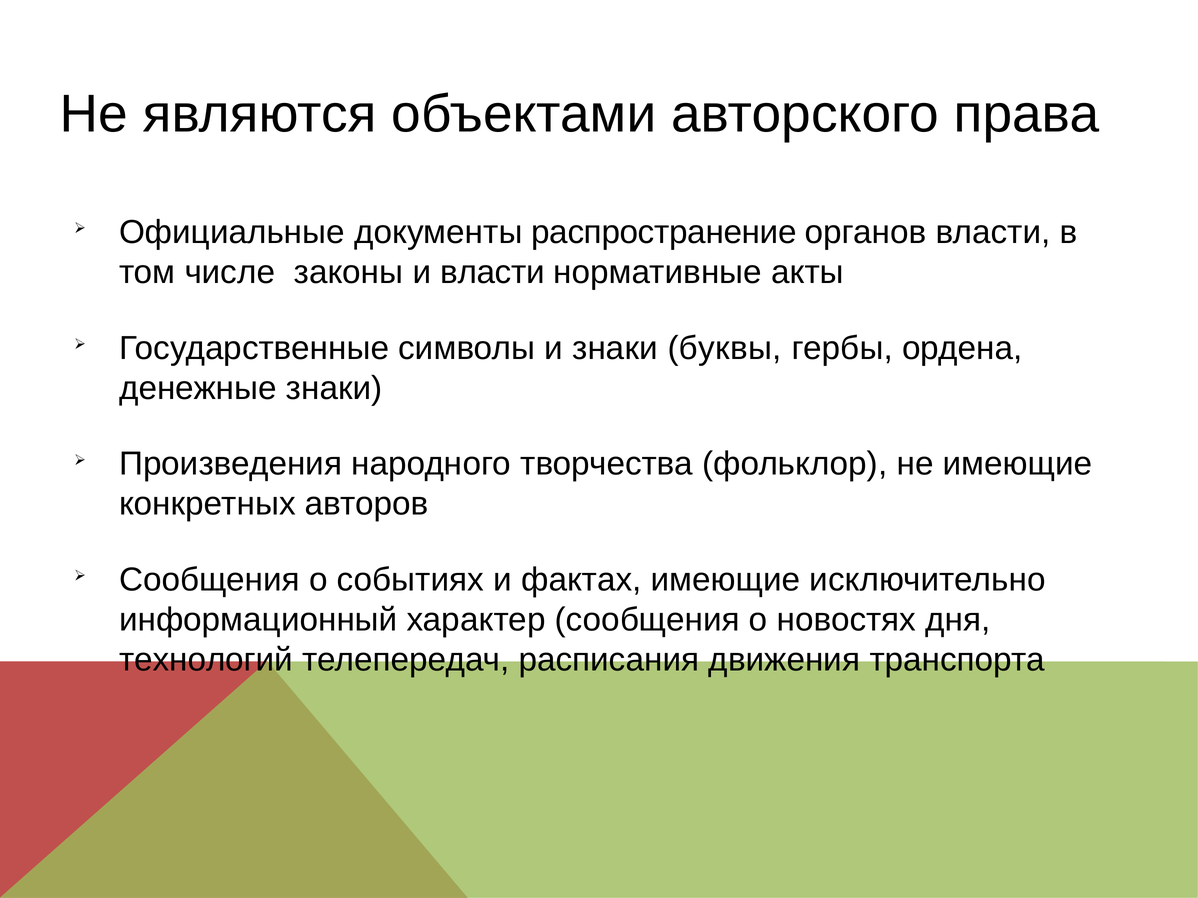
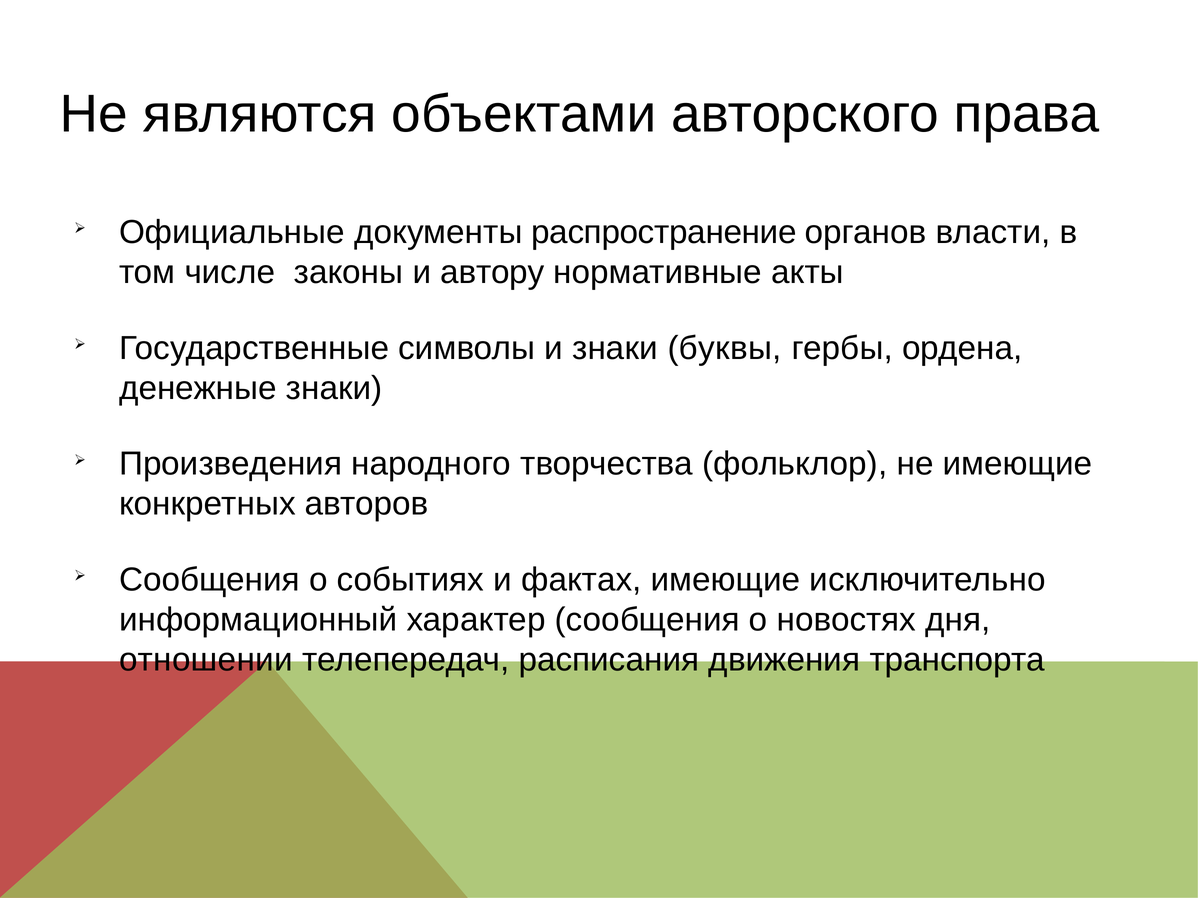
и власти: власти -> автору (492, 272)
технологий: технологий -> отношении (206, 660)
